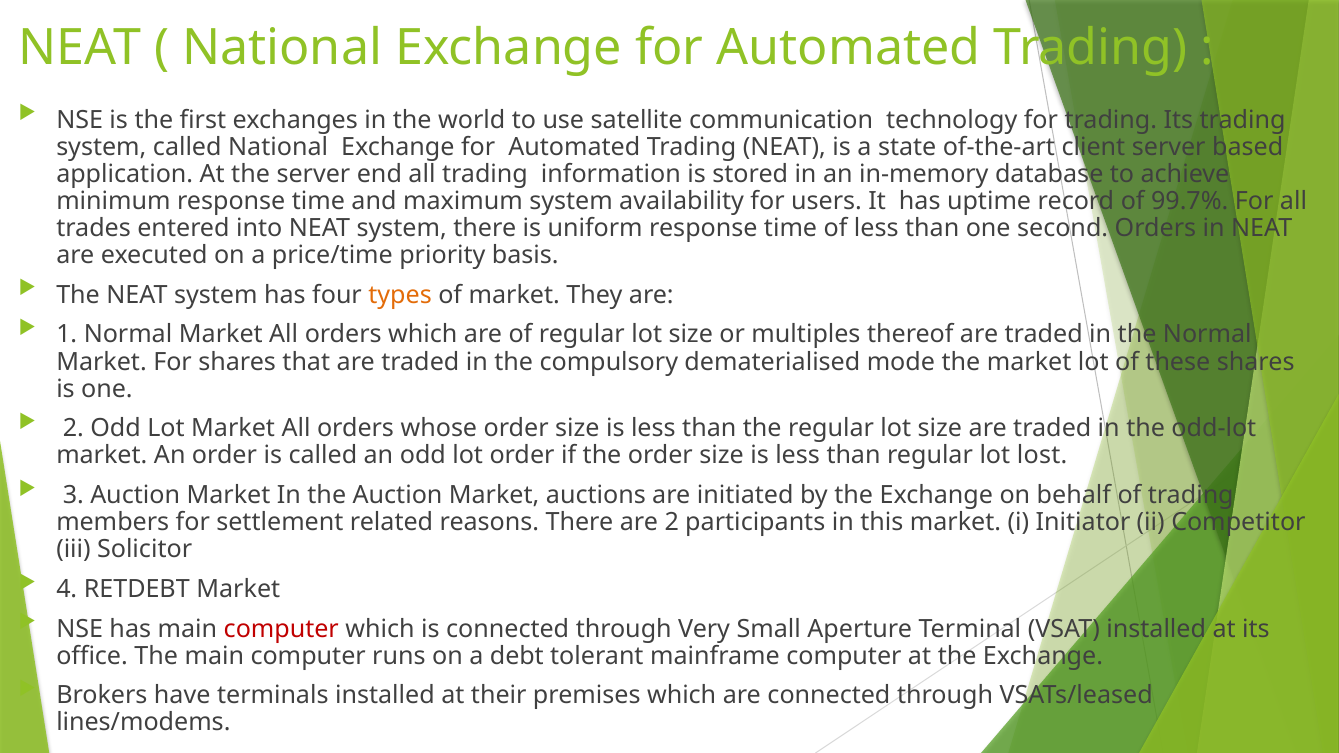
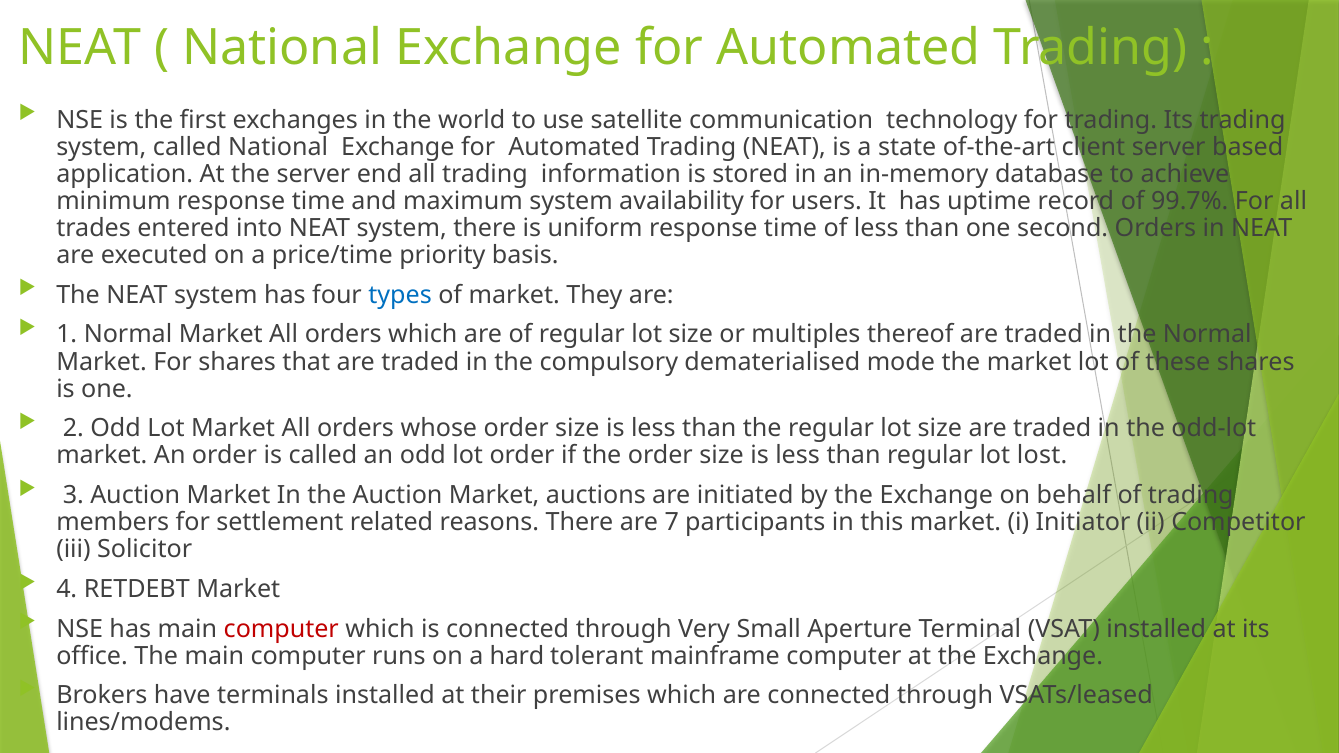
types colour: orange -> blue (400, 295)
are 2: 2 -> 7 (672, 523)
debt: debt -> hard (517, 656)
